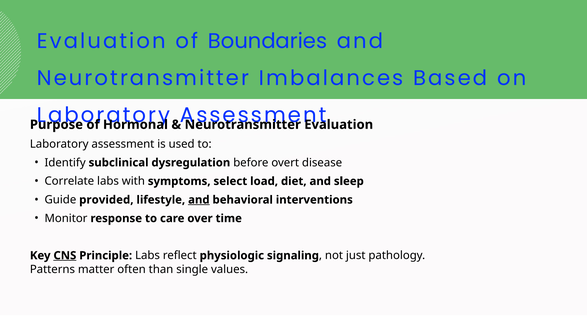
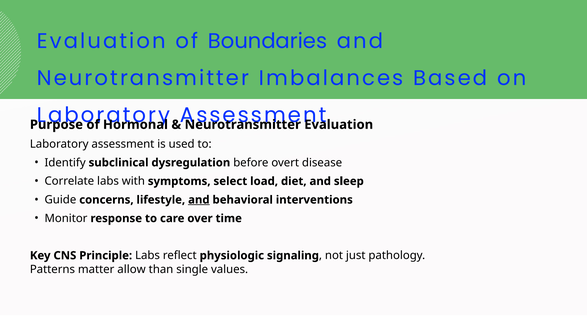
provided: provided -> concerns (106, 200)
CNS underline: present -> none (65, 256)
often: often -> allow (132, 269)
